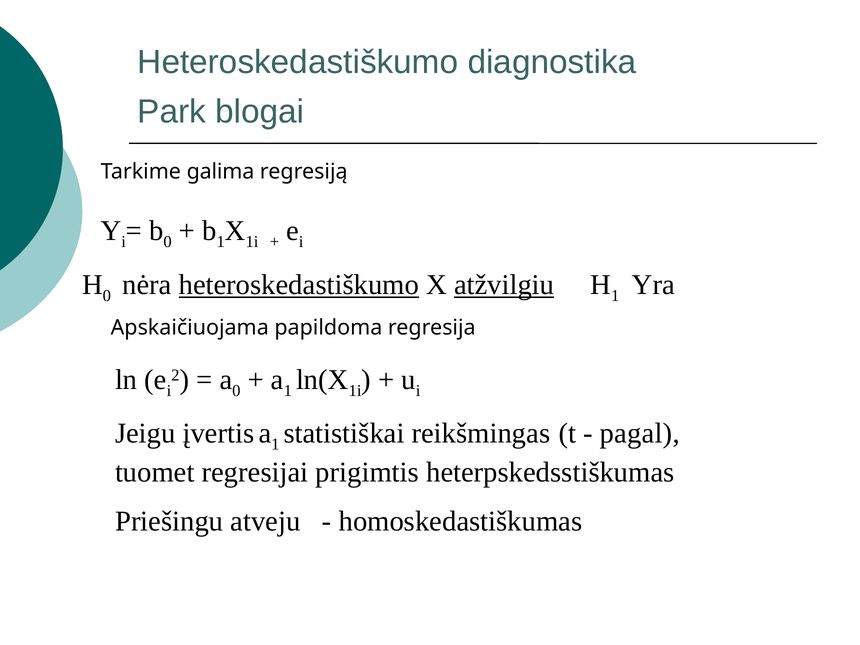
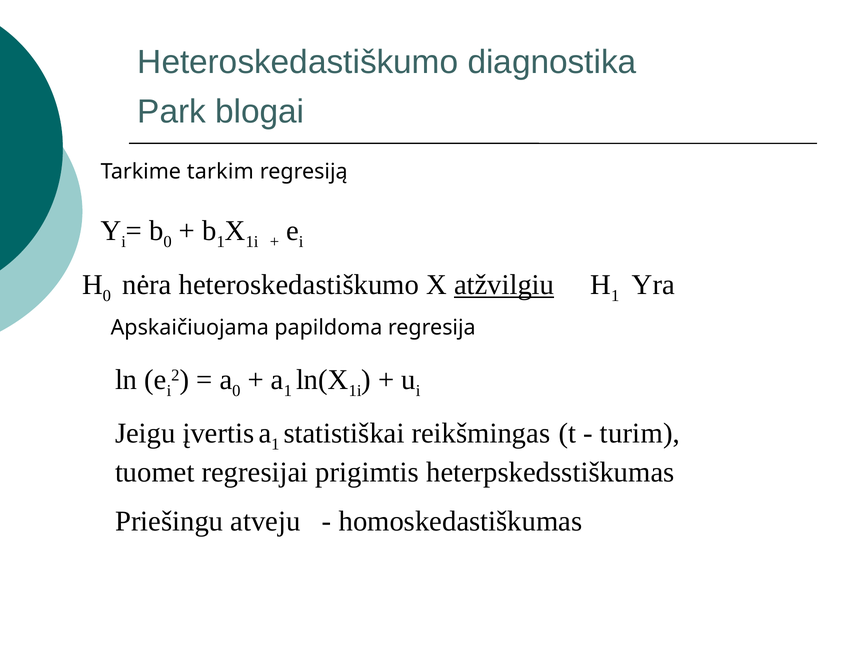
galima: galima -> tarkim (220, 172)
heteroskedastiškumo underline: present -> none (299, 285)
pagal: pagal -> turim (640, 433)
